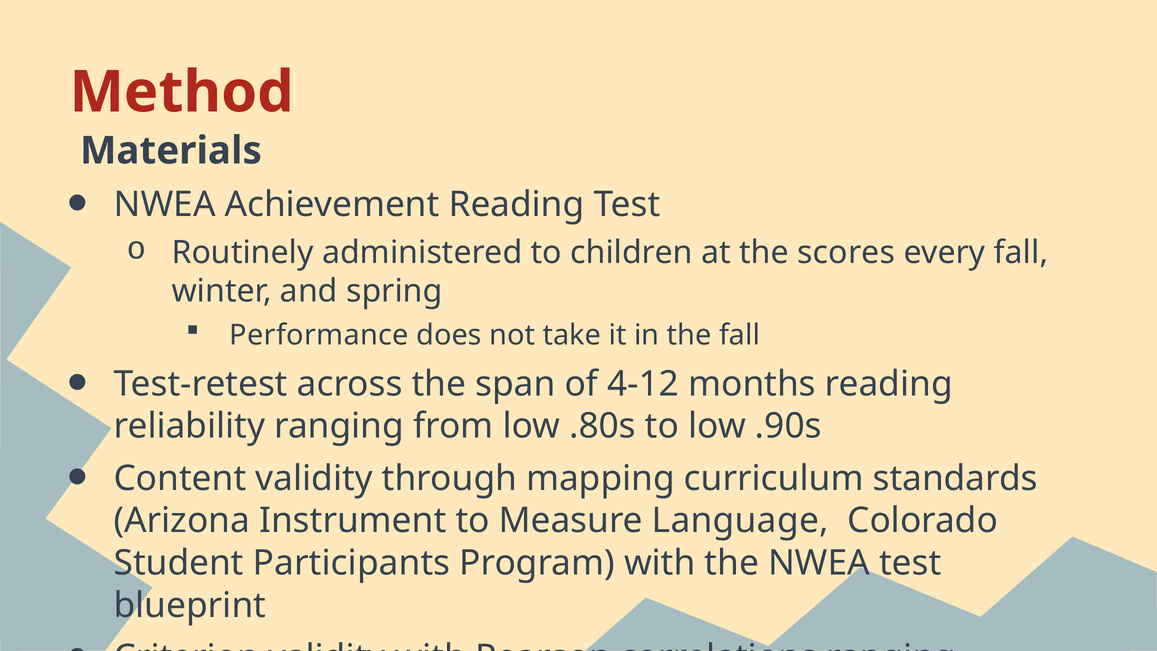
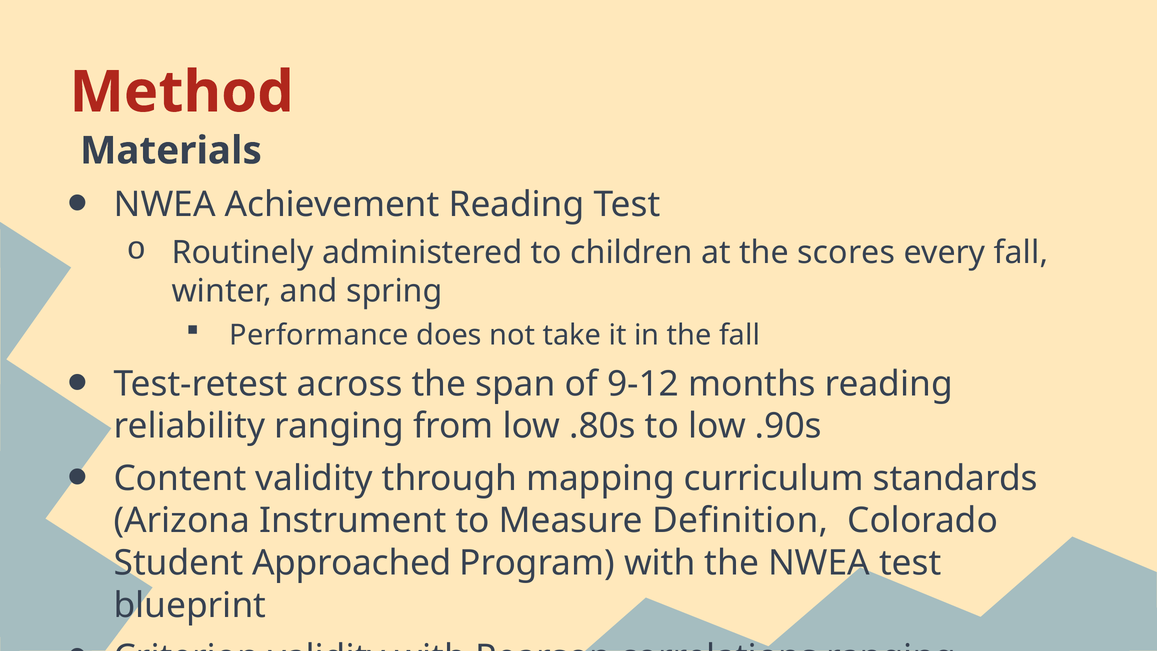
4-12: 4-12 -> 9-12 (643, 384)
Language: Language -> Definition (740, 521)
Participants: Participants -> Approached (352, 563)
